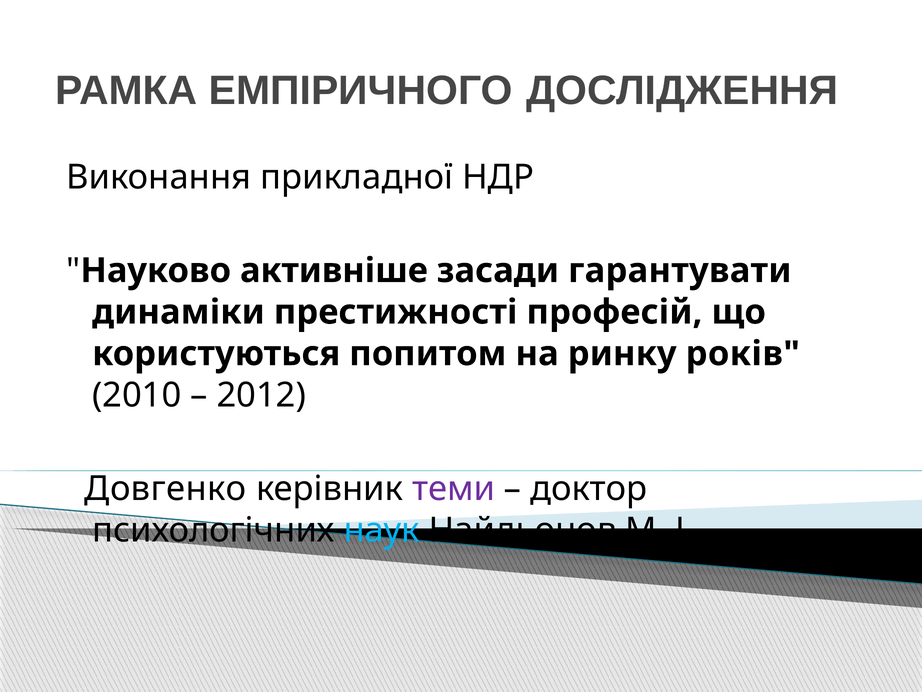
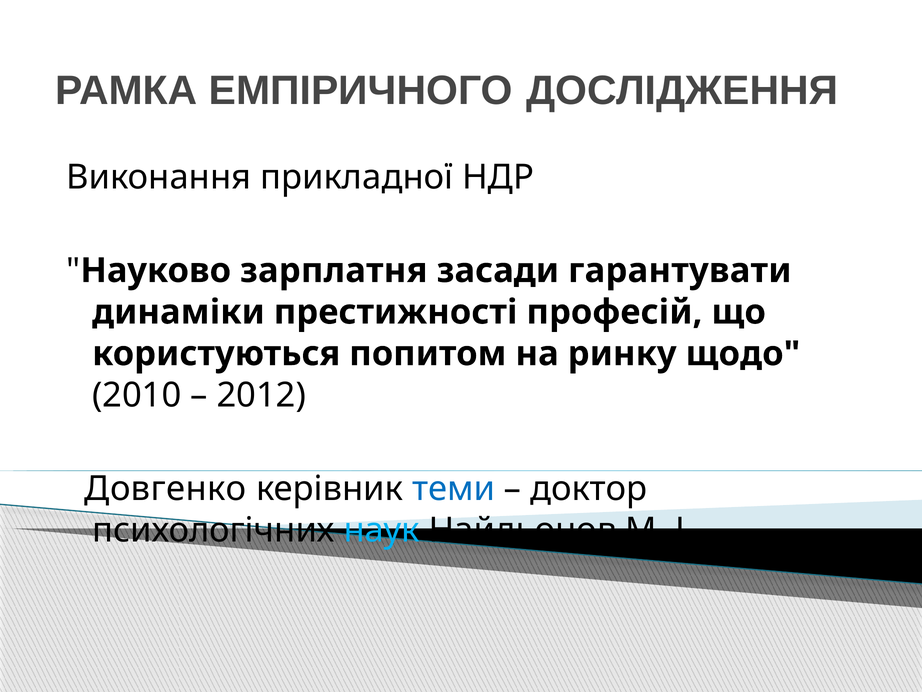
активніше: активніше -> зарплатня (334, 270)
років: років -> щодо (743, 353)
теми colour: purple -> blue (454, 488)
